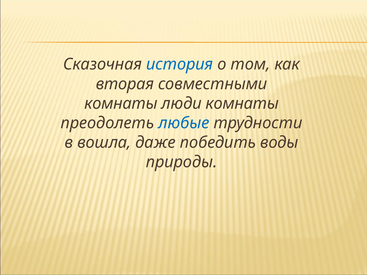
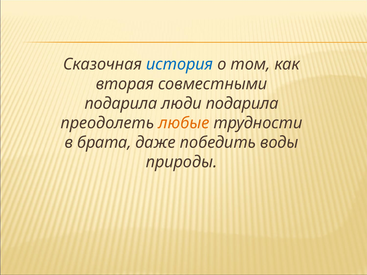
комнаты: комнаты -> подарила (121, 104)
люди комнаты: комнаты -> подарила (242, 104)
любые colour: blue -> orange (184, 123)
вошла: вошла -> брата (104, 143)
